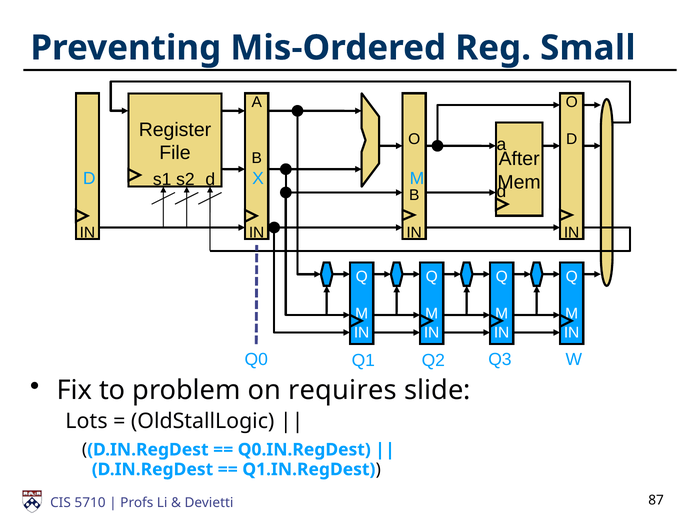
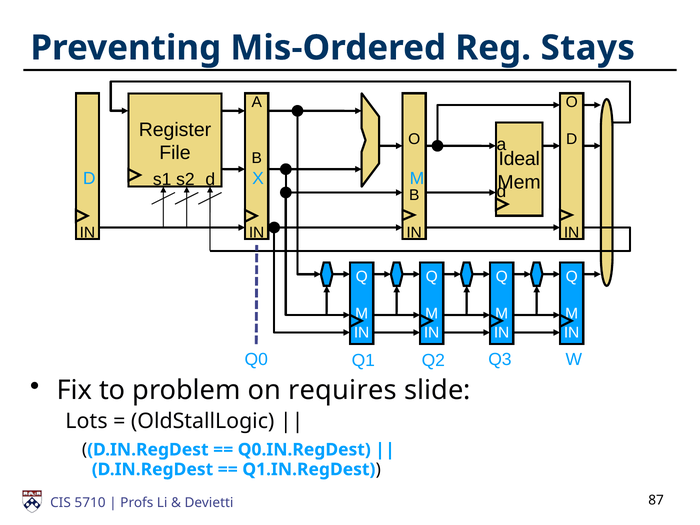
Small: Small -> Stays (588, 48)
After: After -> Ideal (519, 159)
